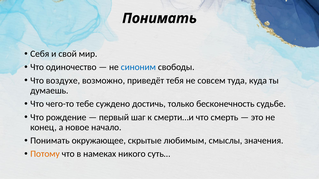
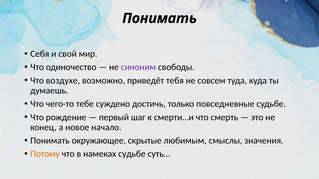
синоним colour: blue -> purple (138, 67)
бесконечность: бесконечность -> повседневные (225, 104)
намеках никого: никого -> судьбе (132, 154)
